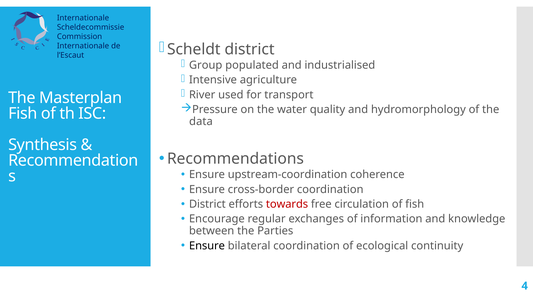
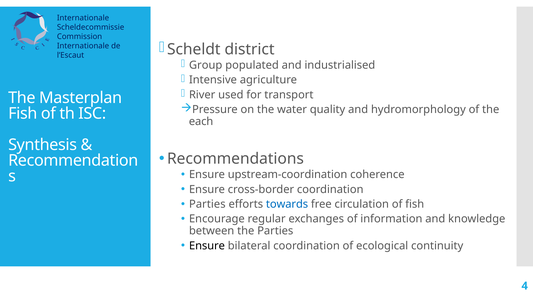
data: data -> each (201, 121)
District: District -> Parties (207, 204)
towards colour: red -> blue (287, 204)
